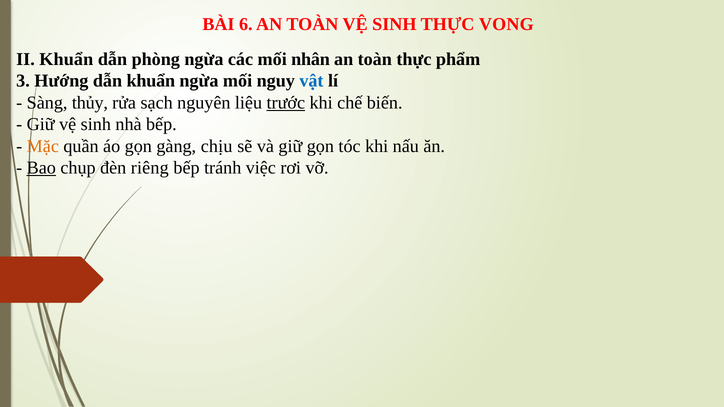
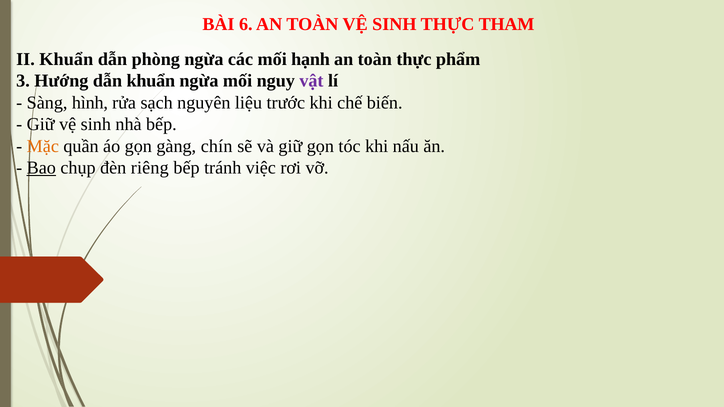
VONG: VONG -> THAM (507, 24)
nhân: nhân -> hạnh (311, 59)
vật colour: blue -> purple (311, 81)
thủy: thủy -> hình (90, 103)
trước underline: present -> none (286, 103)
chịu: chịu -> chín (217, 146)
